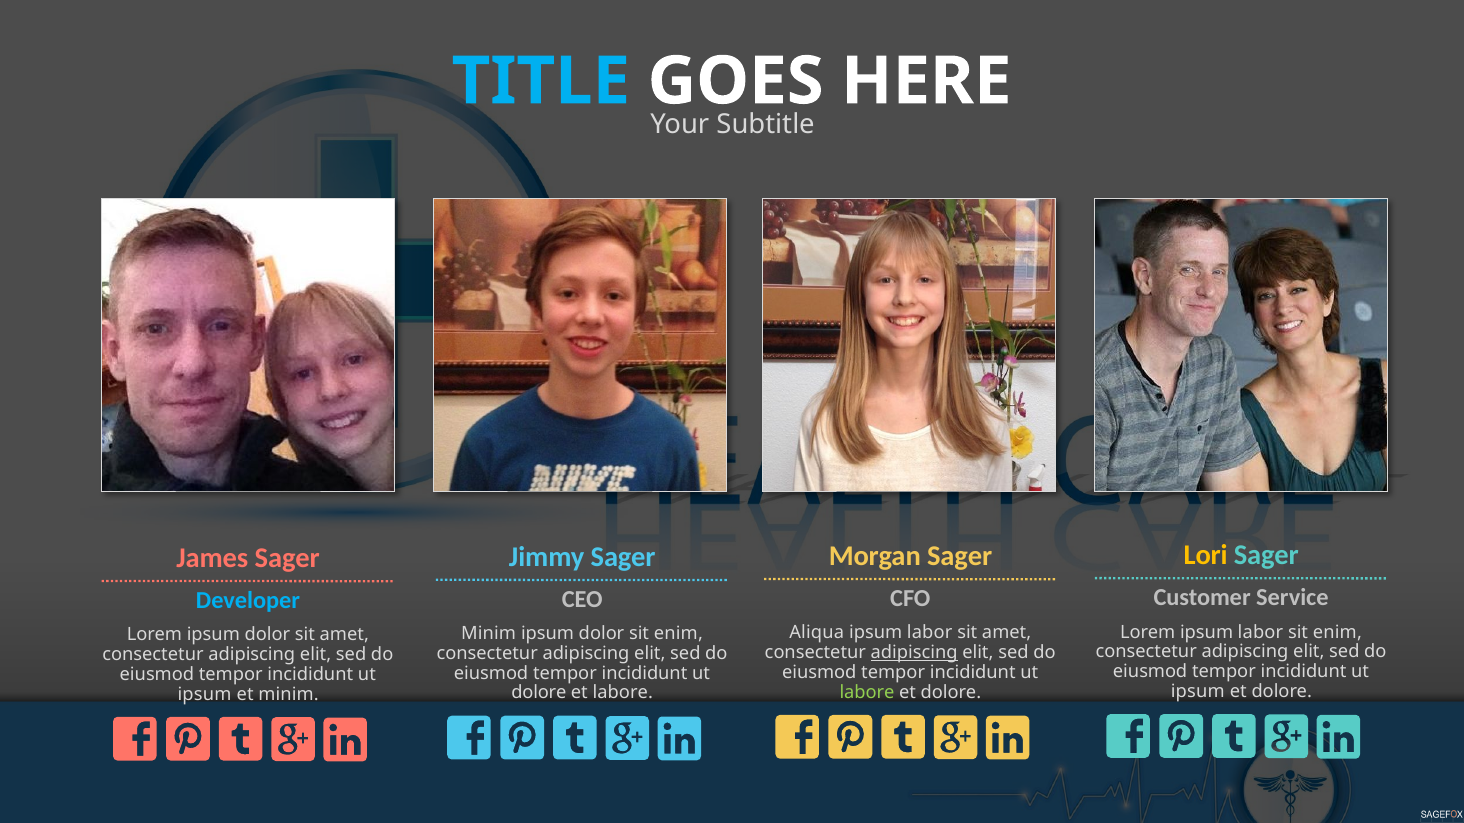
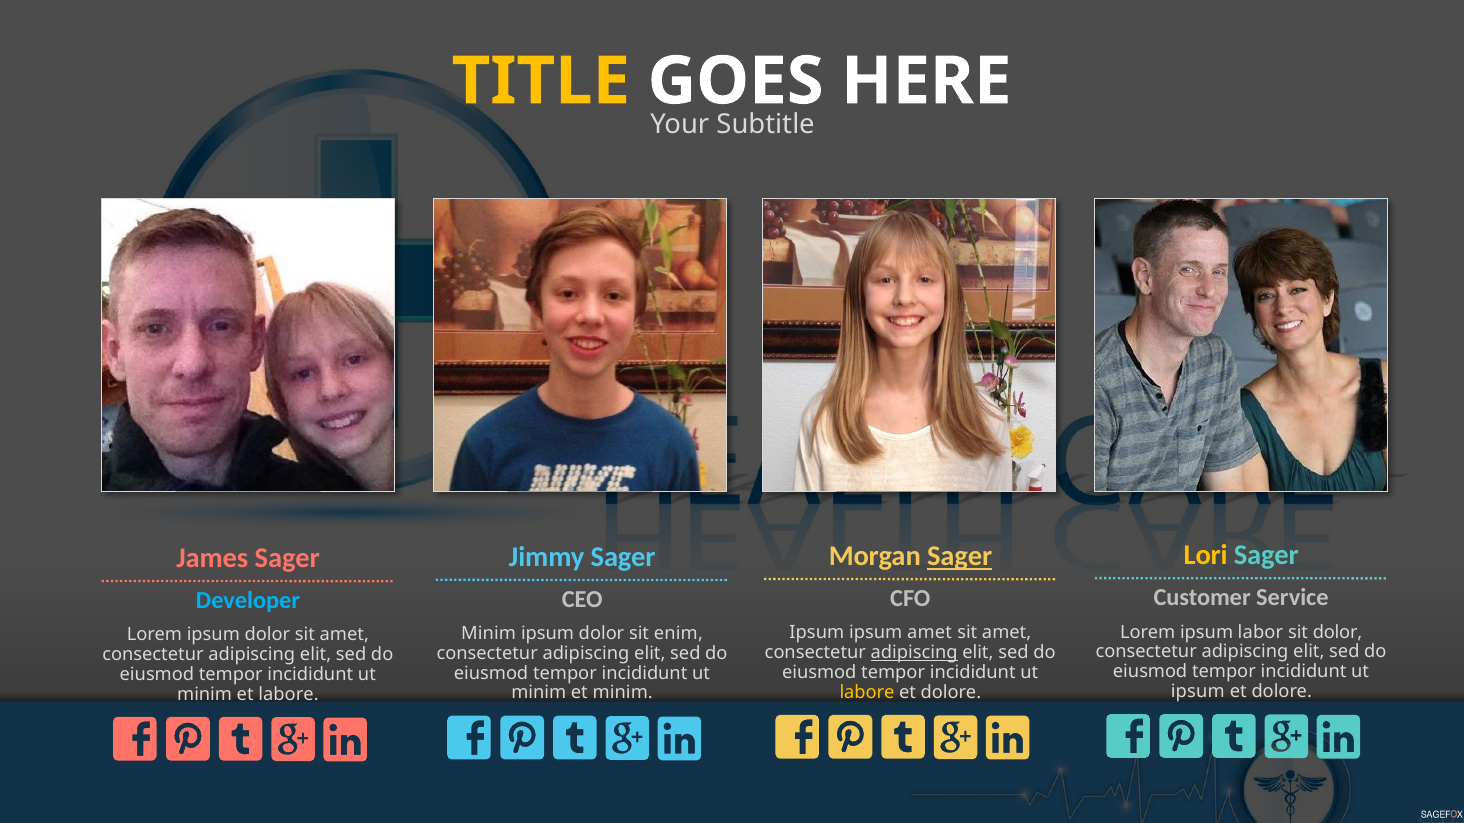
TITLE colour: light blue -> yellow (541, 81)
Sager underline: none -> present (960, 557)
enim: enim -> dolor (1338, 632)
Aliqua: Aliqua -> Ipsum (817, 633)
labor: labor -> amet (930, 633)
labore colour: light green -> yellow (867, 692)
dolore: dolore -> minim (539, 693)
et labore: labore -> minim (623, 693)
ipsum: ipsum -> minim (205, 694)
et minim: minim -> labore (289, 694)
